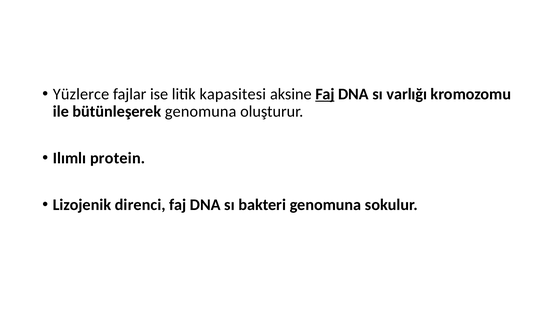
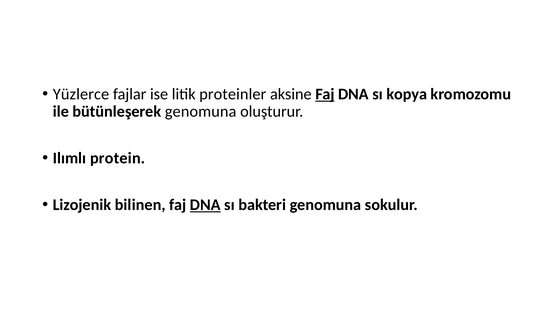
kapasitesi: kapasitesi -> proteinler (233, 94)
varlığı: varlığı -> kopya (407, 94)
direnci: direnci -> bilinen (140, 205)
DNA underline: none -> present (205, 205)
